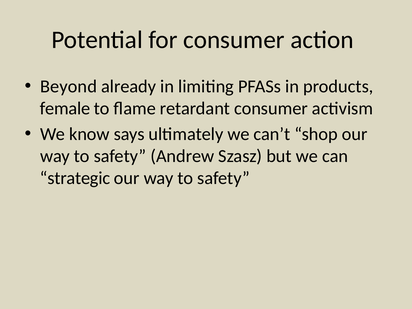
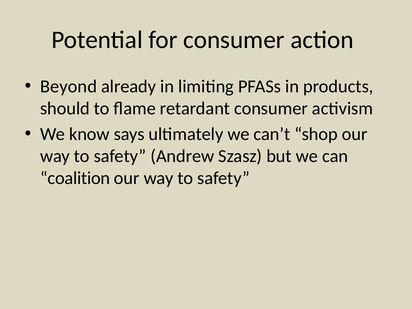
female: female -> should (65, 108)
strategic: strategic -> coalition (75, 178)
